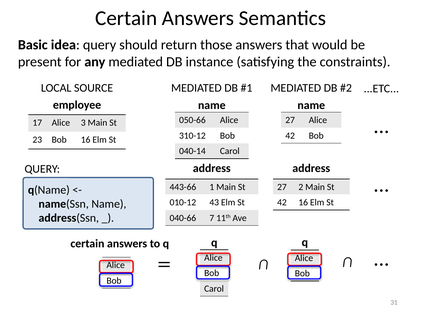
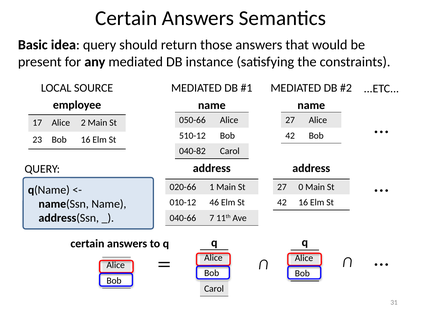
3: 3 -> 2 (83, 123)
310-12: 310-12 -> 510-12 (192, 136)
040-14: 040-14 -> 040-82 (192, 151)
443-66: 443-66 -> 020-66 (183, 187)
2: 2 -> 0 (301, 187)
43: 43 -> 46 (214, 203)
